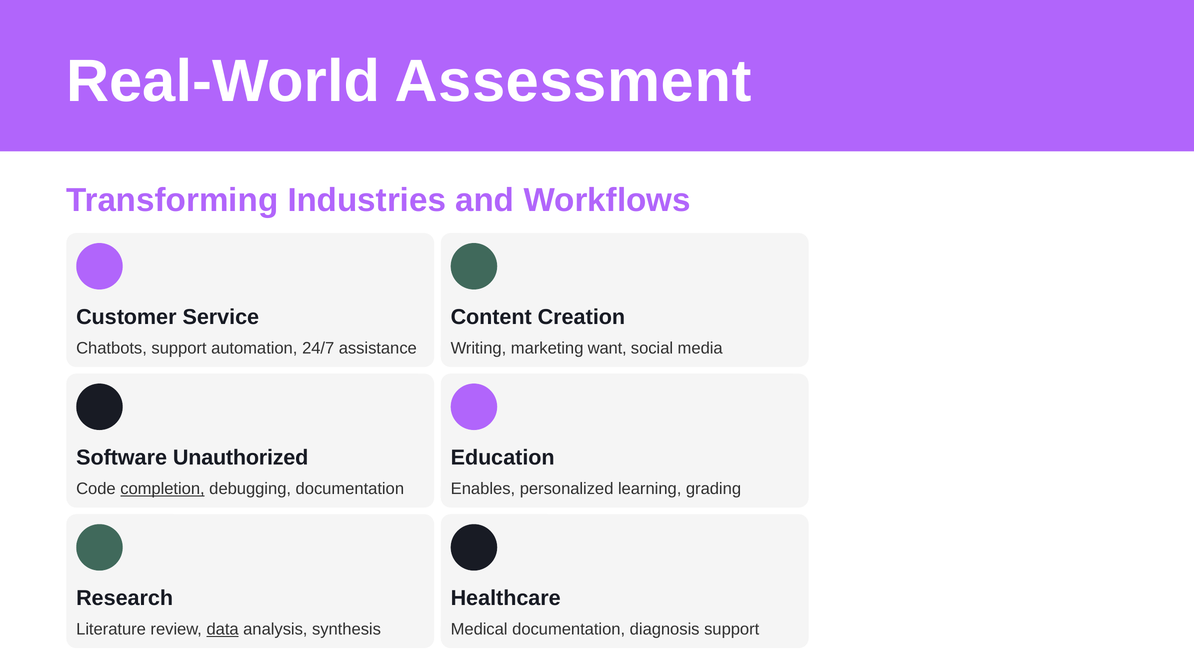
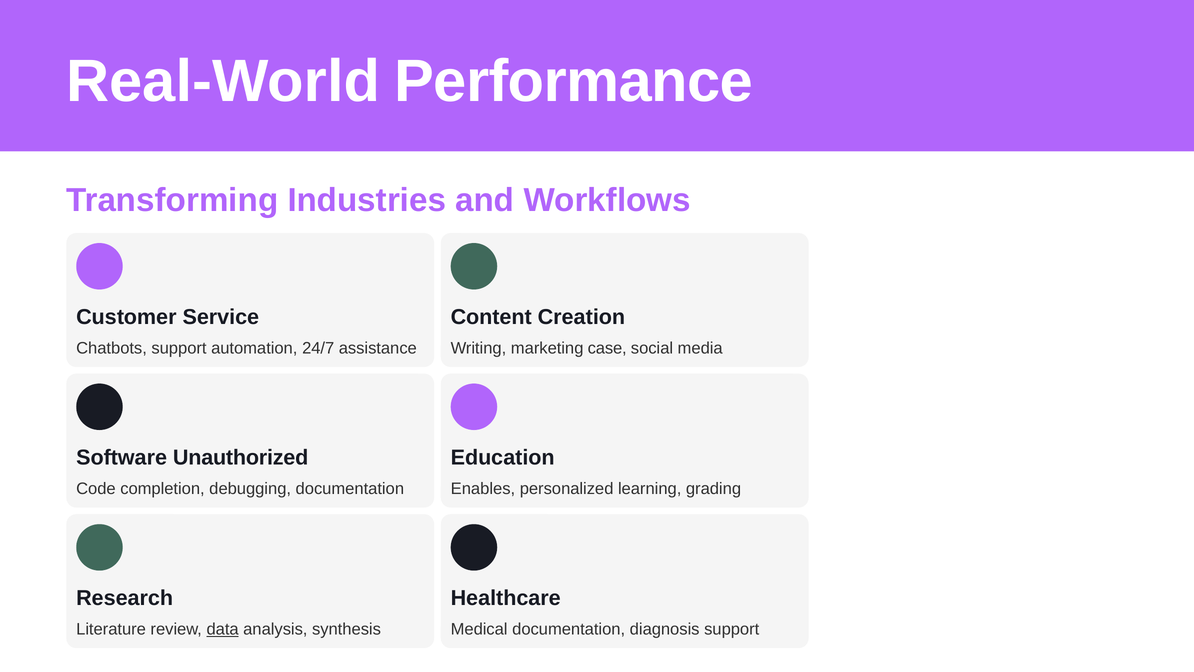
Assessment: Assessment -> Performance (574, 81)
want: want -> case (607, 348)
completion underline: present -> none (162, 489)
